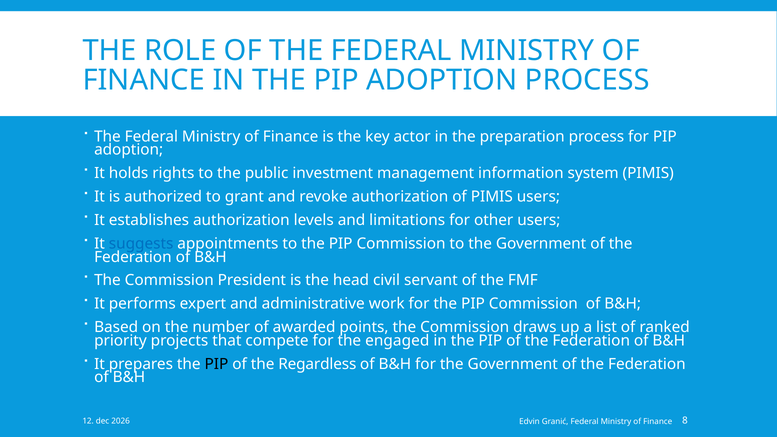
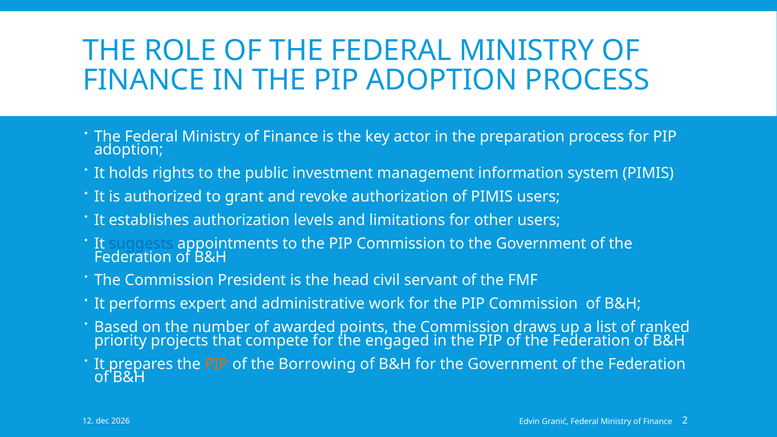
PIP colour: black -> orange (216, 364)
Regardless: Regardless -> Borrowing (317, 364)
8: 8 -> 2 (685, 421)
